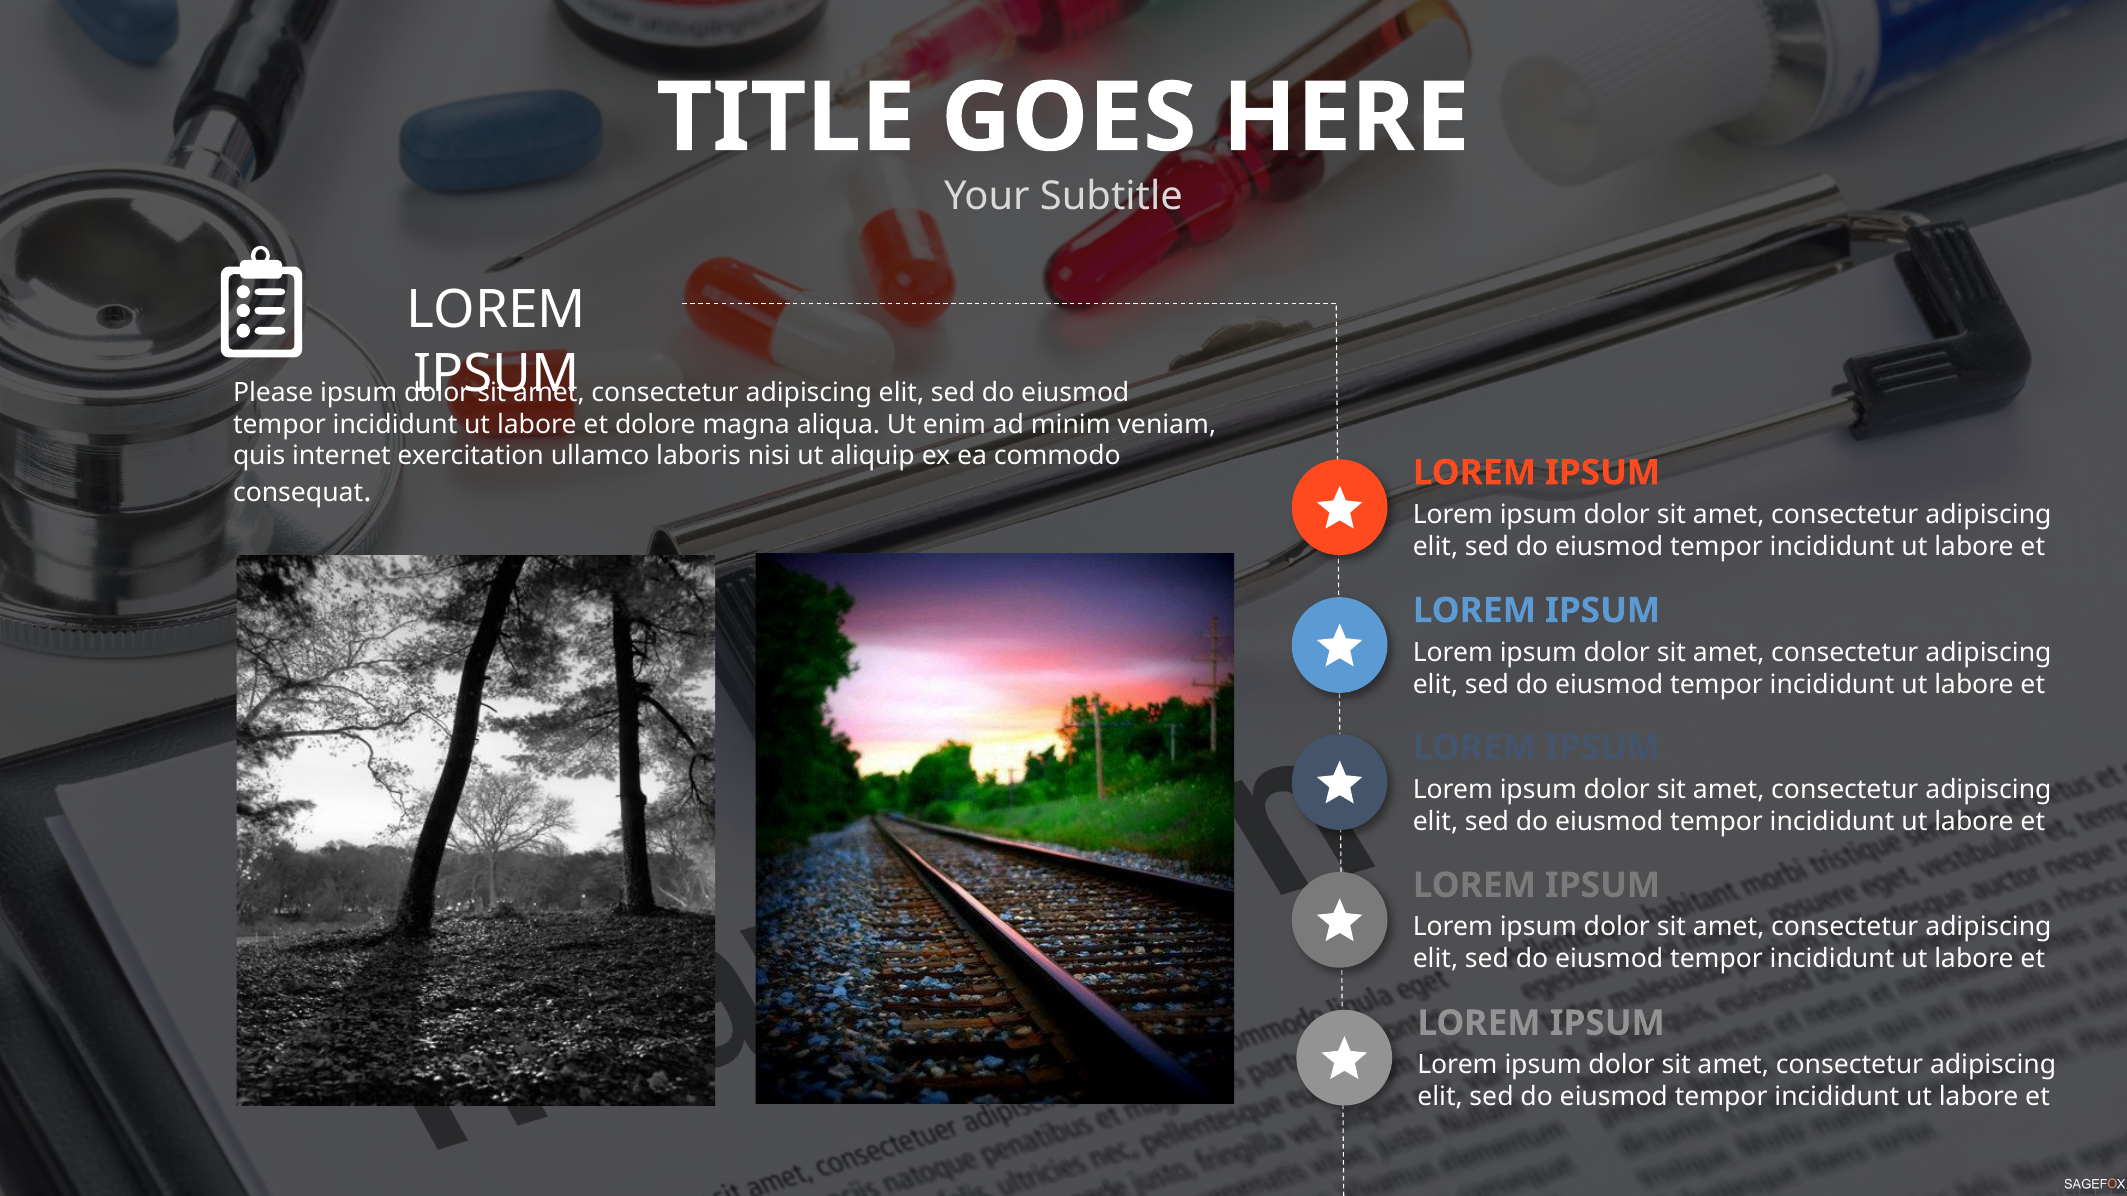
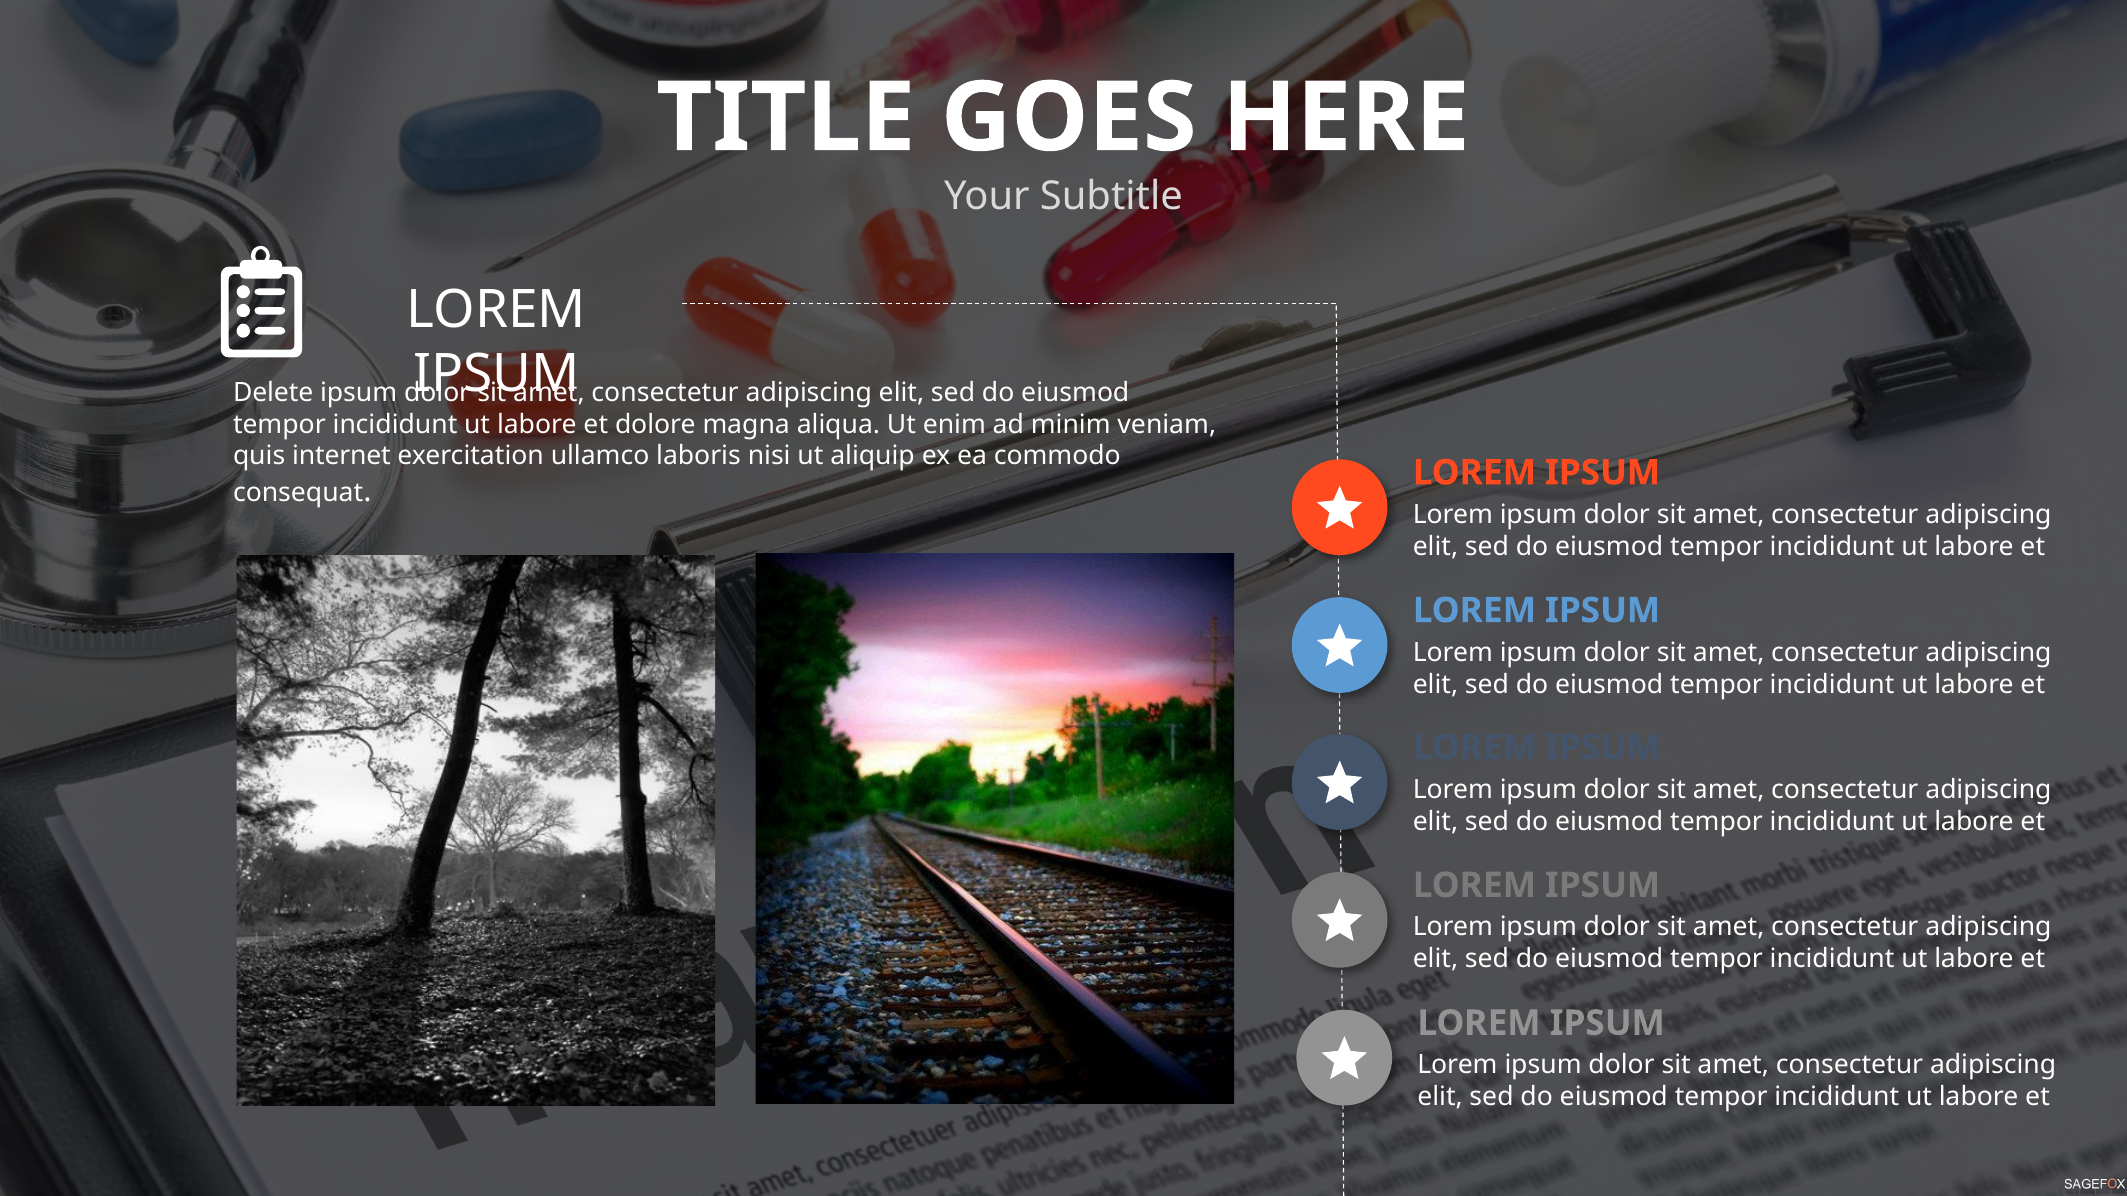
Please: Please -> Delete (273, 392)
